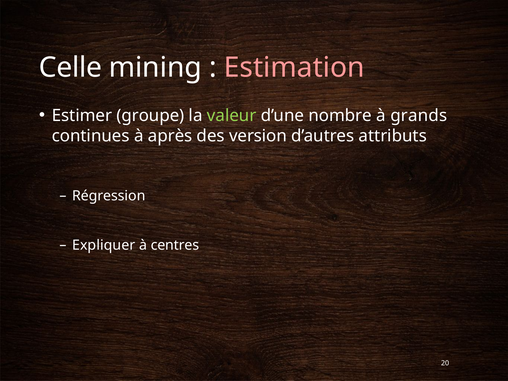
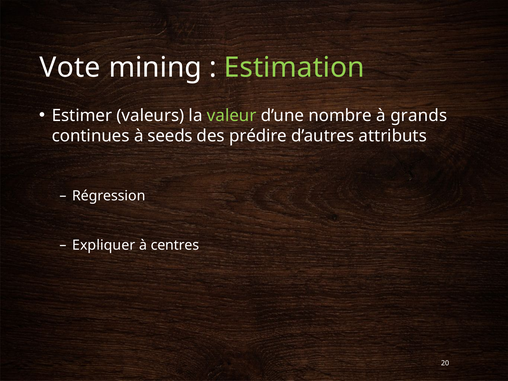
Celle: Celle -> Vote (70, 67)
Estimation colour: pink -> light green (294, 67)
groupe: groupe -> valeurs (150, 115)
après: après -> seeds (170, 136)
version: version -> prédire (258, 136)
